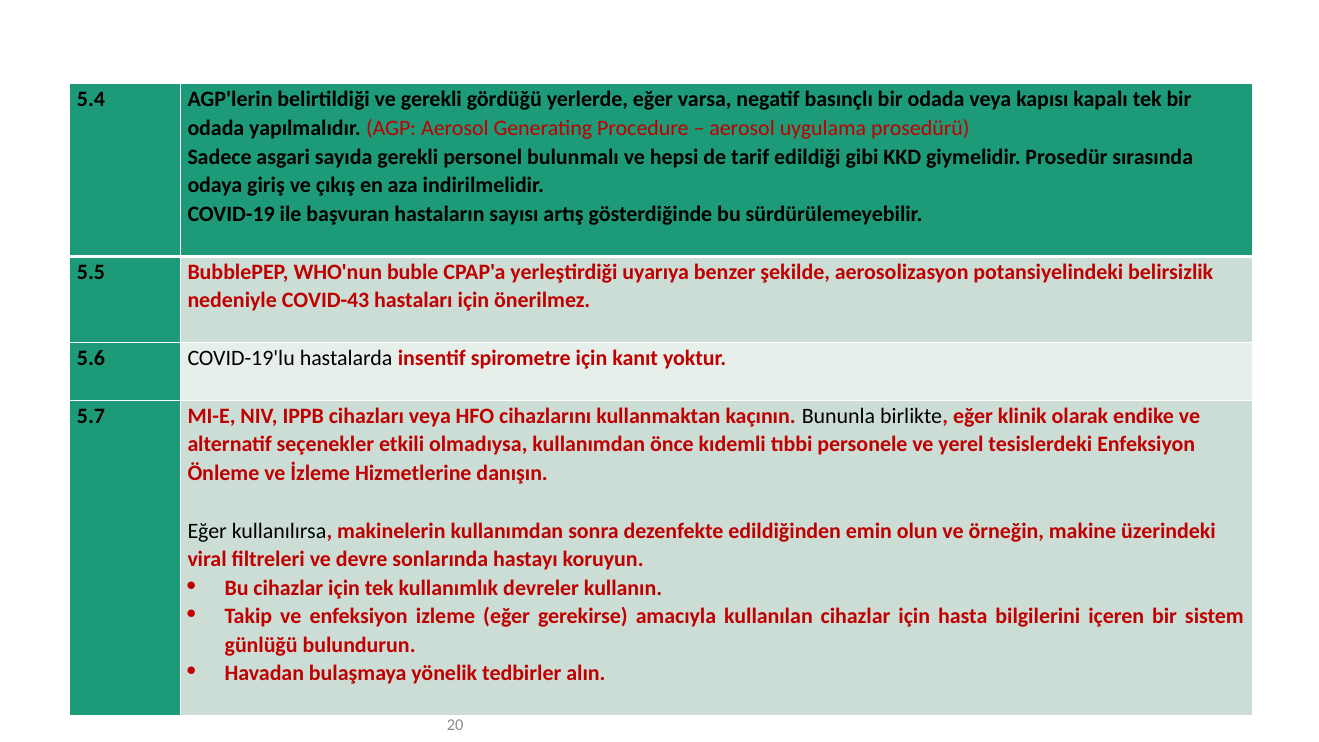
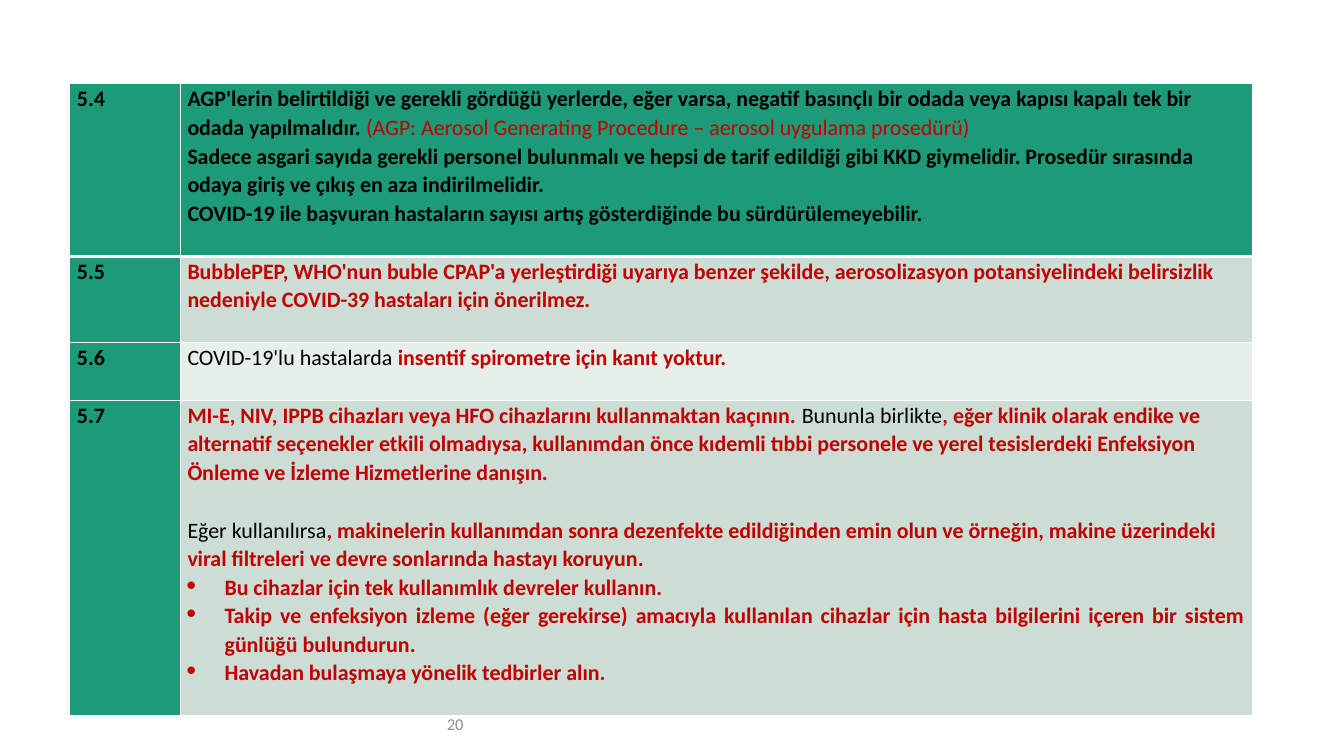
COVID-43: COVID-43 -> COVID-39 (326, 301)
